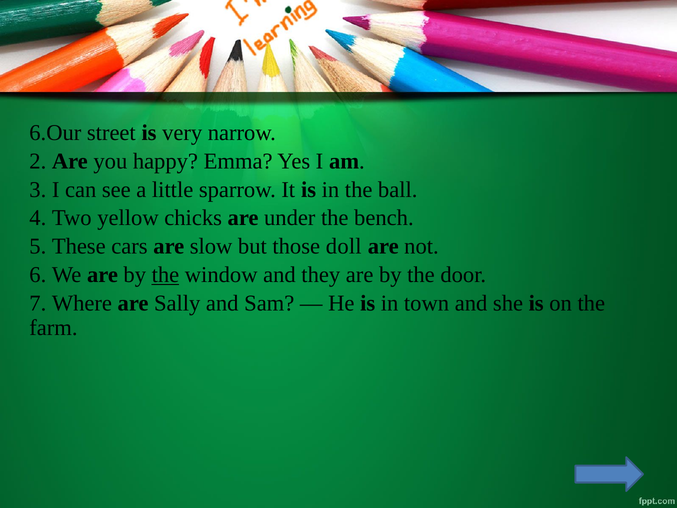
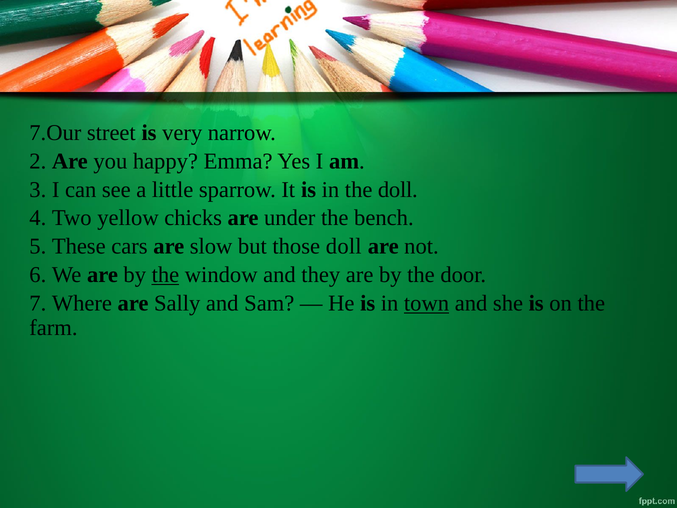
6.Our: 6.Our -> 7.Our (55, 133)
the ball: ball -> doll (398, 189)
town underline: none -> present (427, 303)
